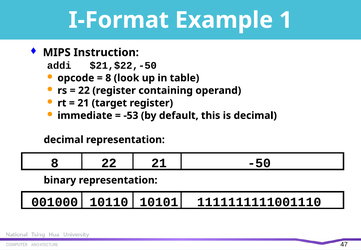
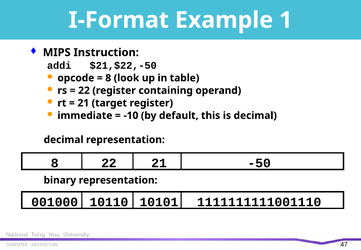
-53: -53 -> -10 (131, 116)
